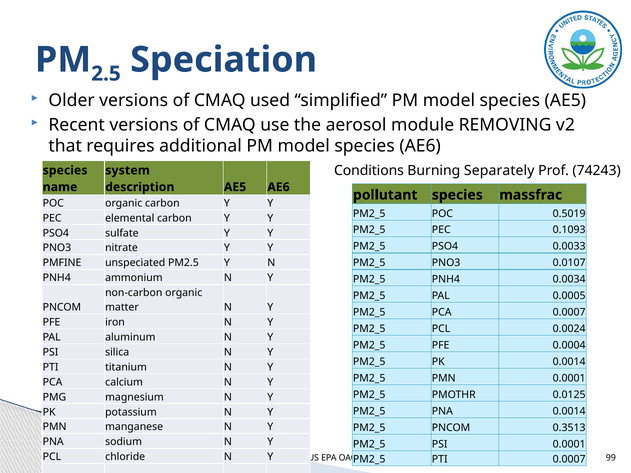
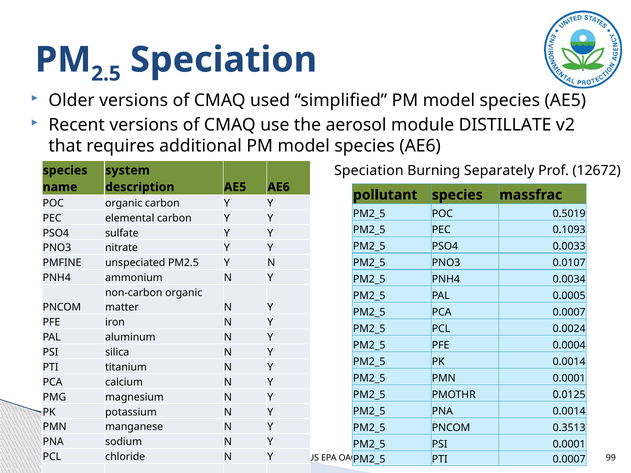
REMOVING: REMOVING -> DISTILLATE (505, 125)
Conditions: Conditions -> Speciation (369, 171)
74243: 74243 -> 12672 (597, 171)
